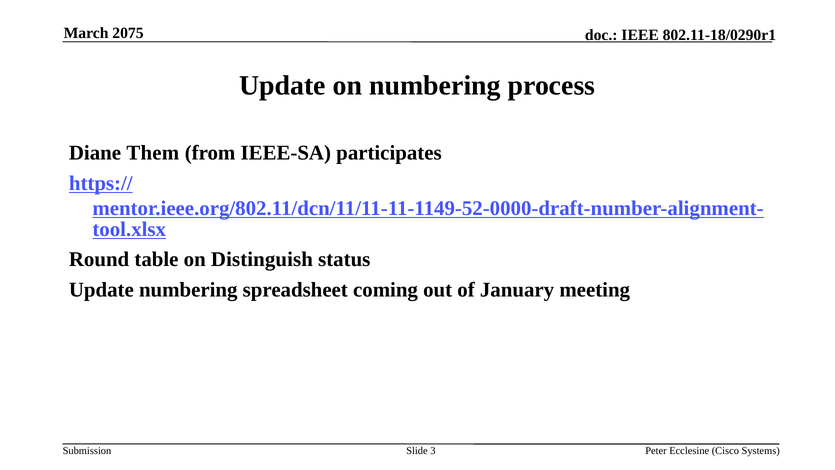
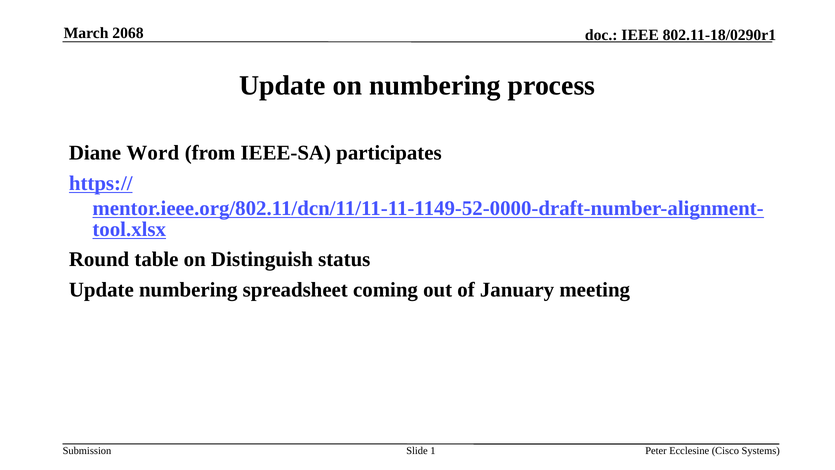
2075: 2075 -> 2068 (128, 33)
Them: Them -> Word (153, 153)
3: 3 -> 1 (433, 450)
